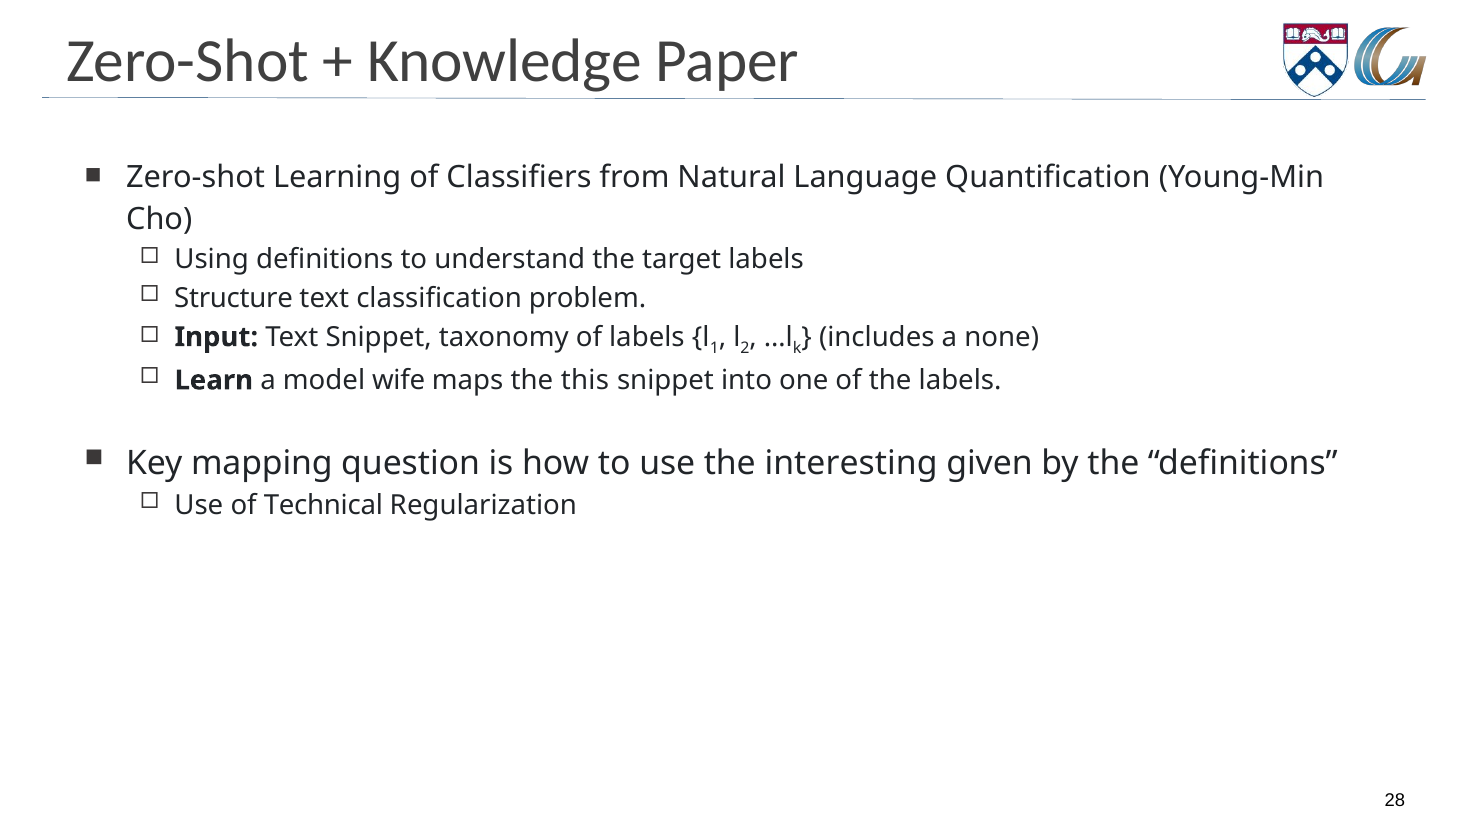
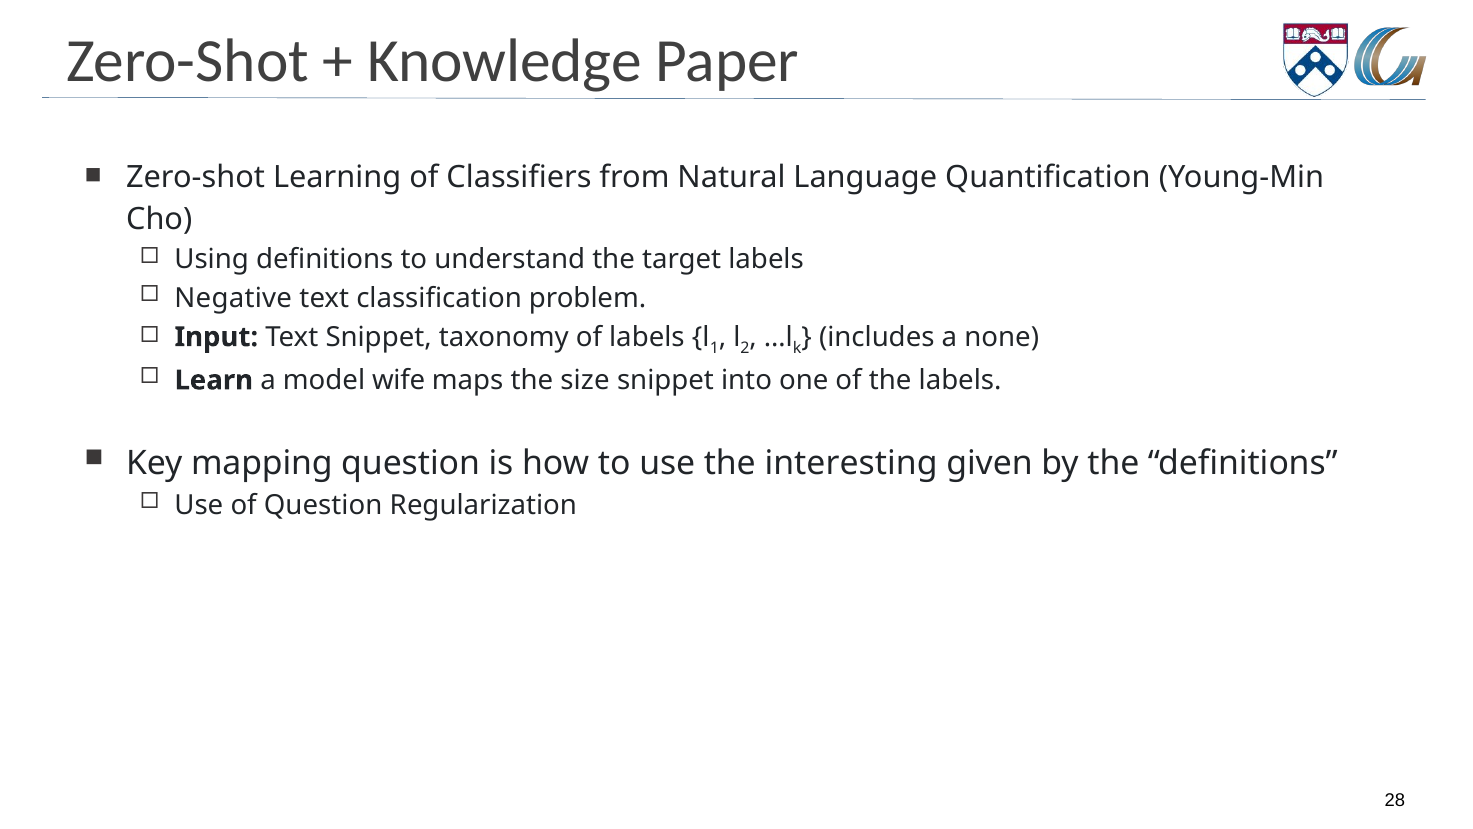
Structure: Structure -> Negative (233, 298)
this: this -> size (585, 380)
of Technical: Technical -> Question (323, 505)
